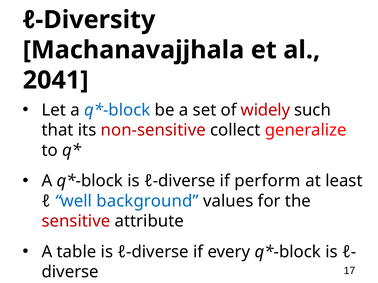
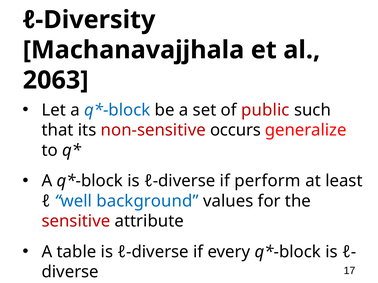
2041: 2041 -> 2063 (56, 80)
widely: widely -> public (265, 110)
collect: collect -> occurs (235, 130)
